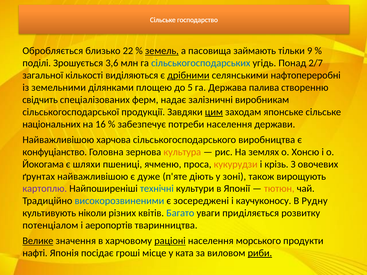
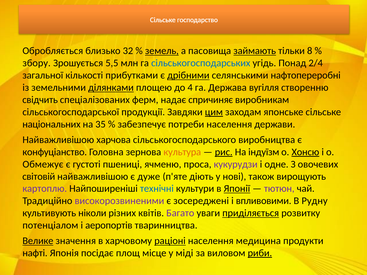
22: 22 -> 32 (128, 51)
займають underline: none -> present (255, 51)
9: 9 -> 8 (310, 51)
поділі: поділі -> збору (37, 63)
3,6: 3,6 -> 5,5 (112, 63)
2/7: 2/7 -> 2/4 (316, 63)
виділяються: виділяються -> прибутками (132, 75)
ділянками underline: none -> present (111, 88)
5: 5 -> 4 (190, 88)
палива: палива -> вугілля (264, 88)
залізничні: залізничні -> спричиняє (211, 100)
16: 16 -> 35 (101, 124)
рис underline: none -> present (224, 152)
землях: землях -> індуїзм (264, 152)
Хонсю underline: none -> present (305, 152)
Йокогама: Йокогама -> Обмежує (43, 164)
шляхи: шляхи -> густоті (87, 164)
кукурудзи colour: orange -> purple (236, 164)
крізь: крізь -> одне (276, 164)
ґрунтах: ґрунтах -> світовій (39, 177)
зоні: зоні -> нові (234, 177)
Японії underline: none -> present (237, 189)
тютюн colour: orange -> purple (279, 189)
високорозвиненими colour: blue -> purple (119, 201)
каучуконосу: каучуконосу -> впливовими (264, 201)
Багато colour: blue -> purple (180, 213)
приділяється underline: none -> present (251, 213)
морського: морського -> медицина (258, 241)
гроші: гроші -> площ (128, 253)
ката: ката -> міді (184, 253)
